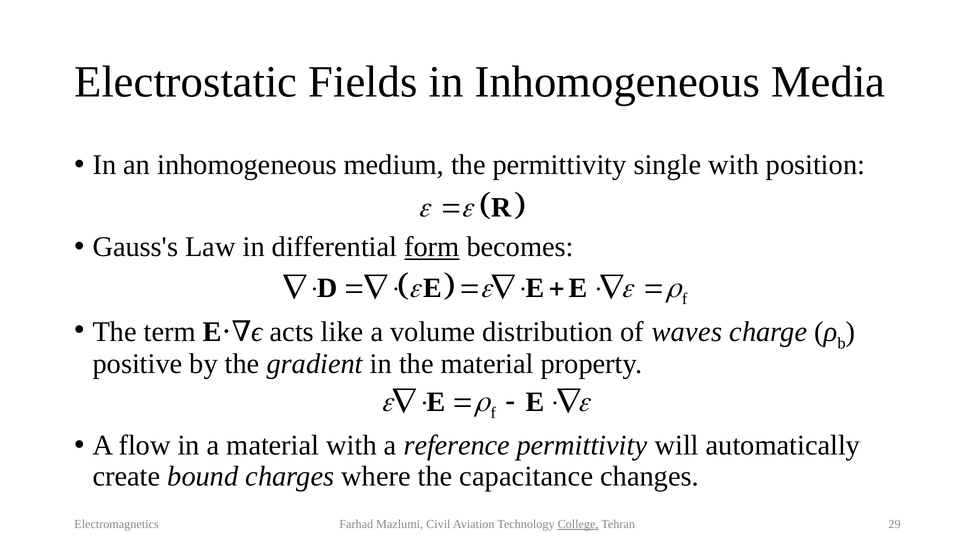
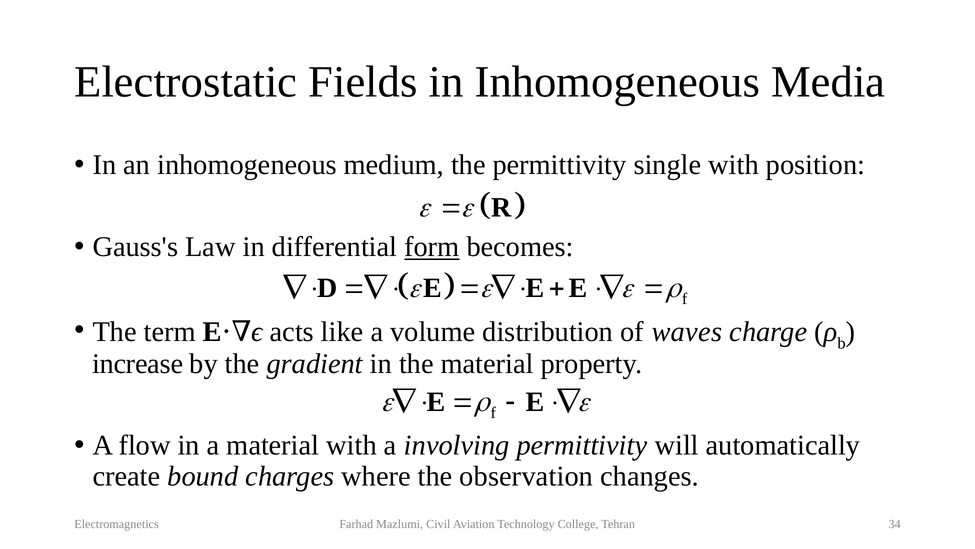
positive: positive -> increase (138, 363)
reference: reference -> involving (457, 445)
capacitance: capacitance -> observation (526, 476)
College underline: present -> none (578, 524)
29: 29 -> 34 (895, 524)
